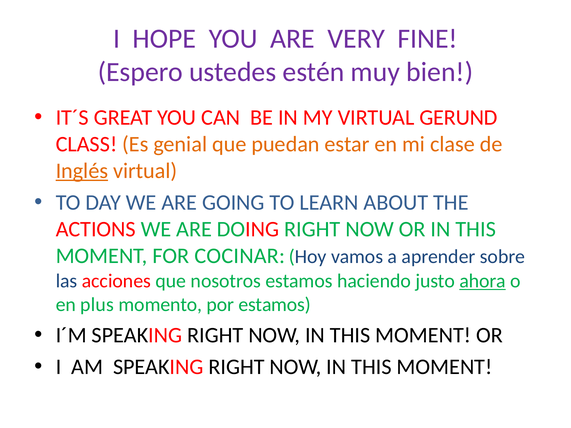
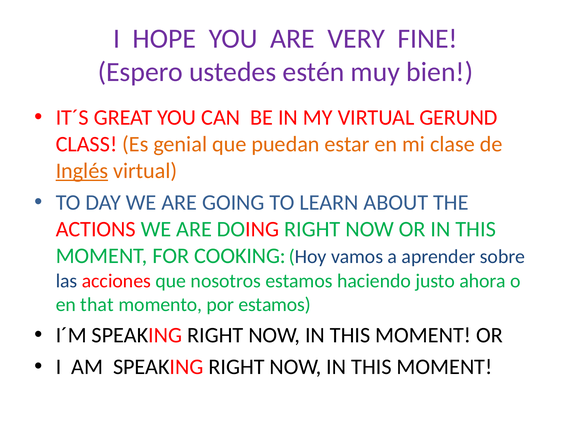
COCINAR: COCINAR -> COOKING (240, 256)
ahora underline: present -> none (483, 281)
plus: plus -> that (97, 305)
